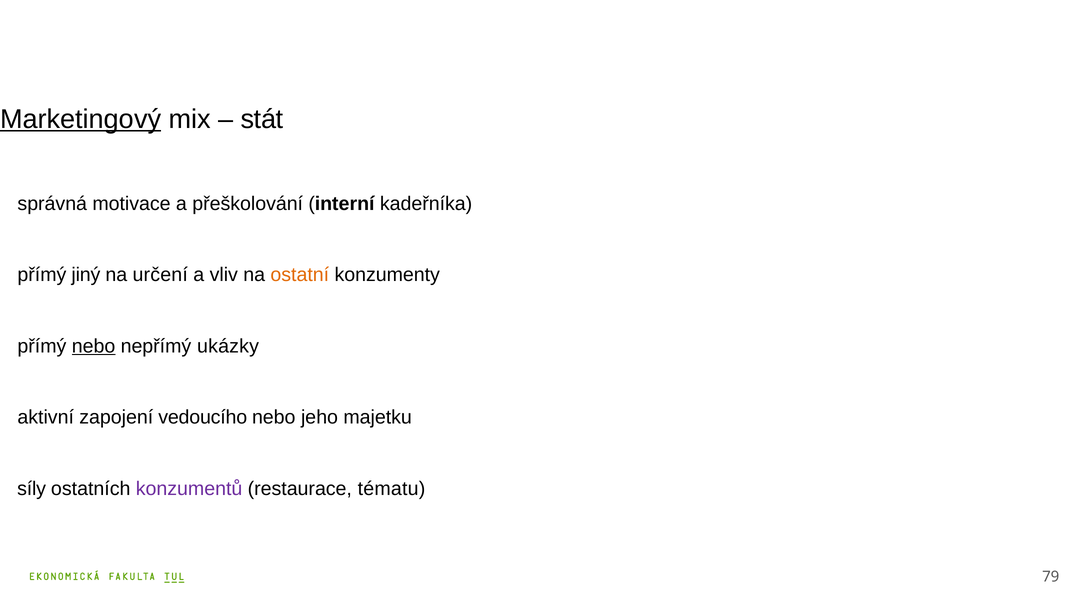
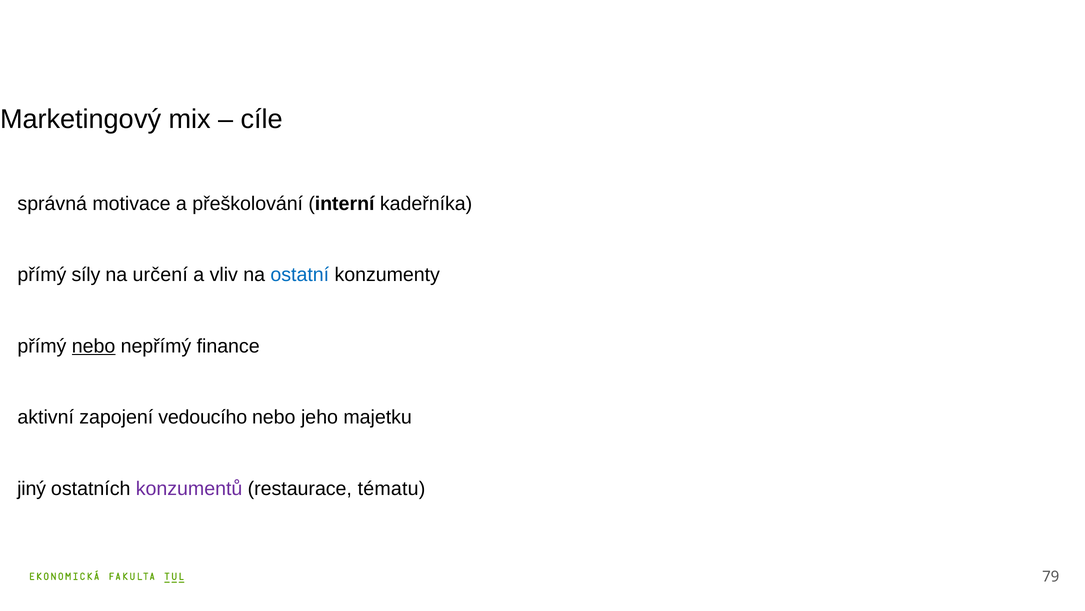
Marketingový underline: present -> none (81, 119)
stát: stát -> cíle (262, 119)
jiný: jiný -> síly (86, 275)
ostatní colour: orange -> blue (300, 275)
ukázky: ukázky -> finance (228, 346)
síly: síly -> jiný (32, 488)
